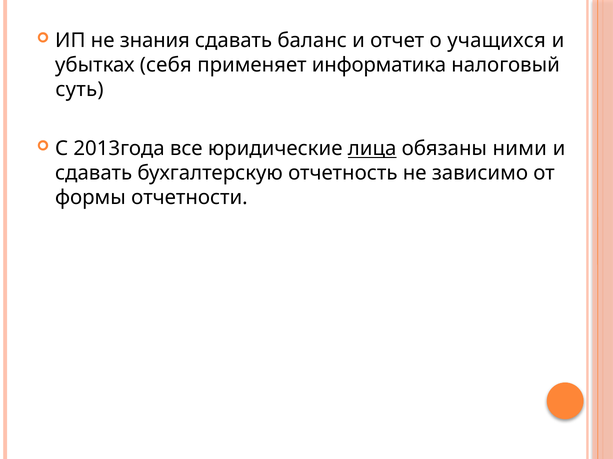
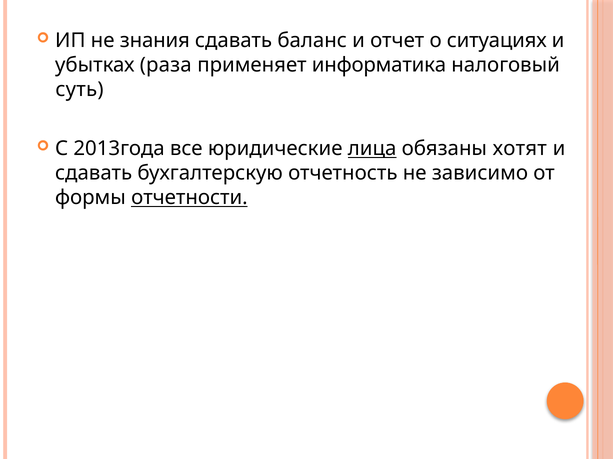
учащихся: учащихся -> ситуациях (497, 41)
себя: себя -> раза (166, 65)
ними: ними -> хотят (520, 149)
отчетности underline: none -> present (189, 198)
